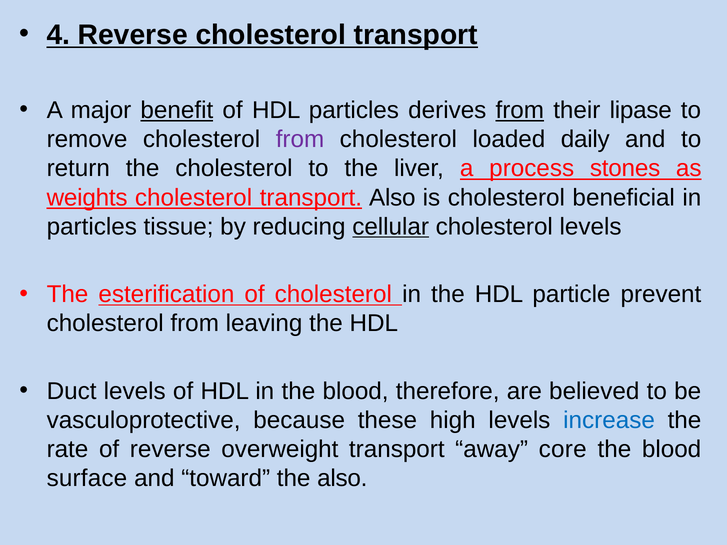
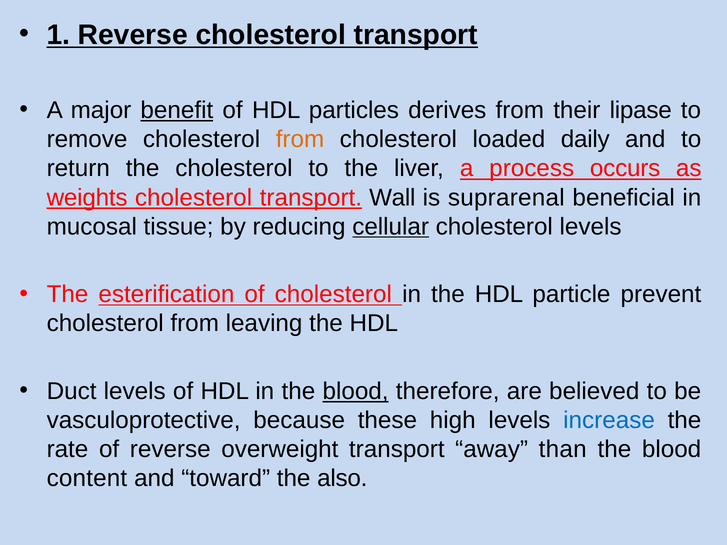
4: 4 -> 1 (58, 35)
from underline: present -> none (520, 110)
from colour: purple -> orange (300, 139)
stones: stones -> occurs (625, 169)
transport Also: Also -> Wall (392, 198)
is cholesterol: cholesterol -> suprarenal (506, 198)
particles: particles -> mucosal (92, 227)
blood underline: none -> present (356, 391)
core: core -> than (563, 450)
surface: surface -> content (87, 479)
